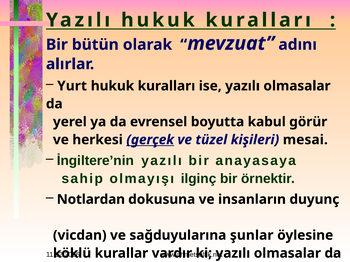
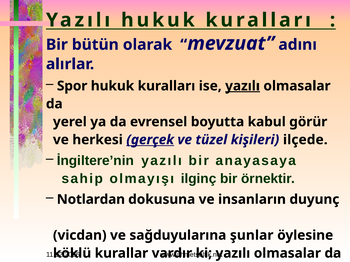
Yurt: Yurt -> Spor (72, 86)
yazılı underline: none -> present (243, 86)
mesai: mesai -> ilçede (305, 140)
